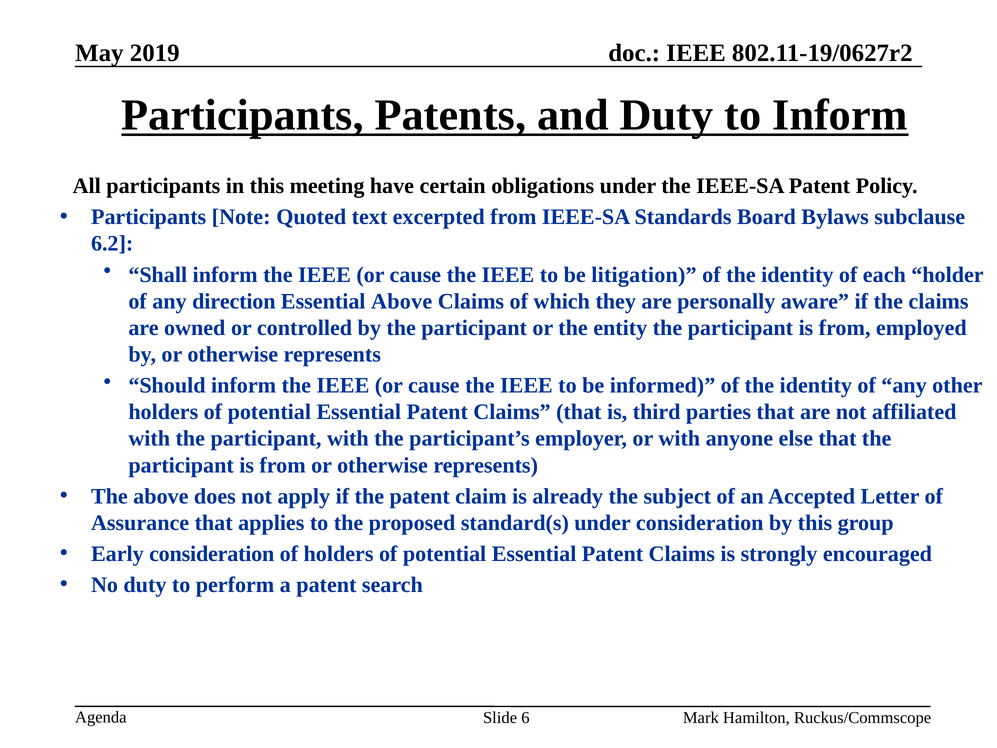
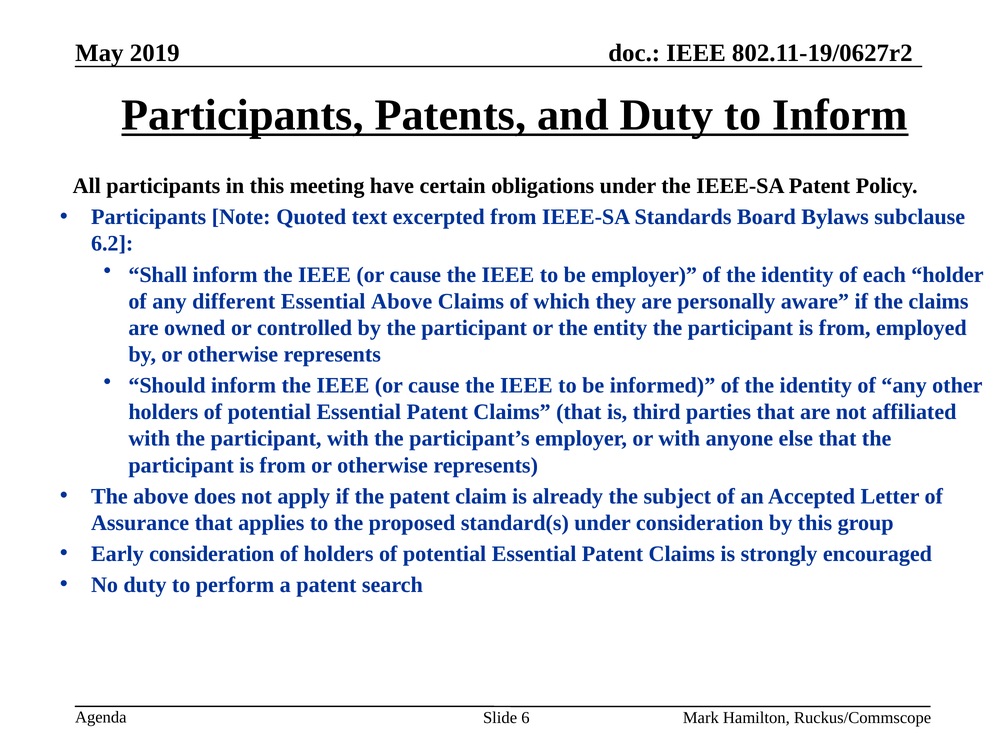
be litigation: litigation -> employer (644, 275)
direction: direction -> different (234, 301)
